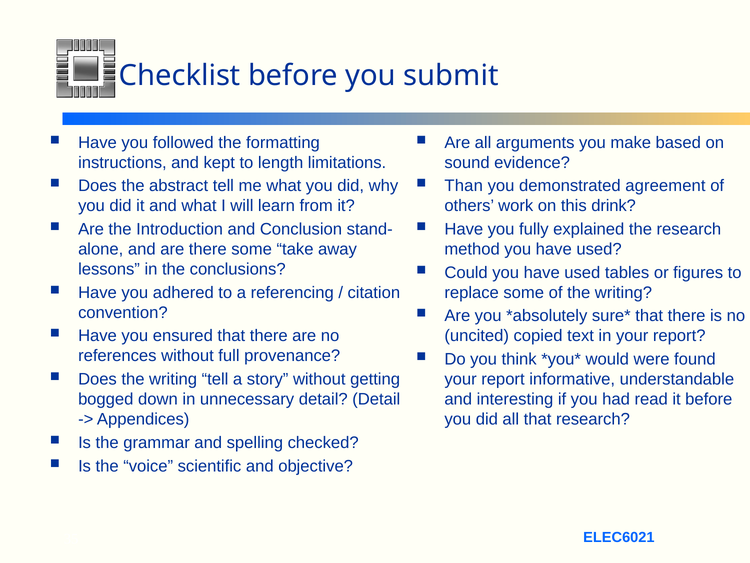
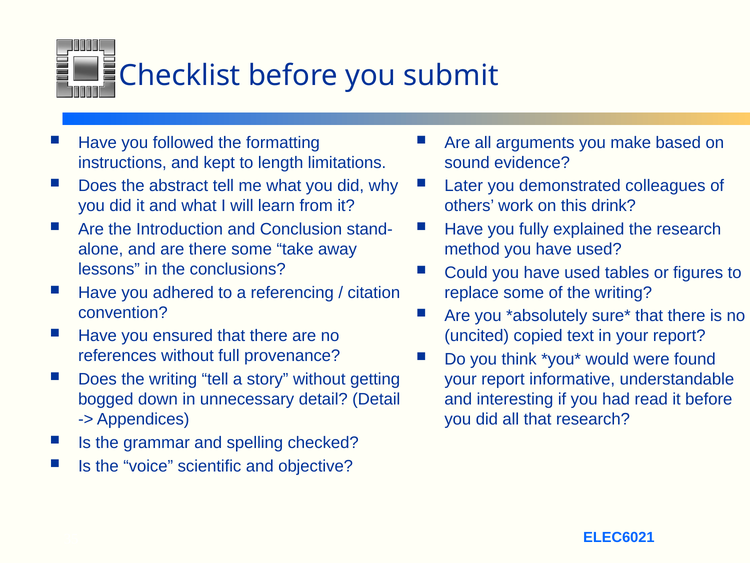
Than: Than -> Later (464, 186)
agreement: agreement -> colleagues (665, 186)
